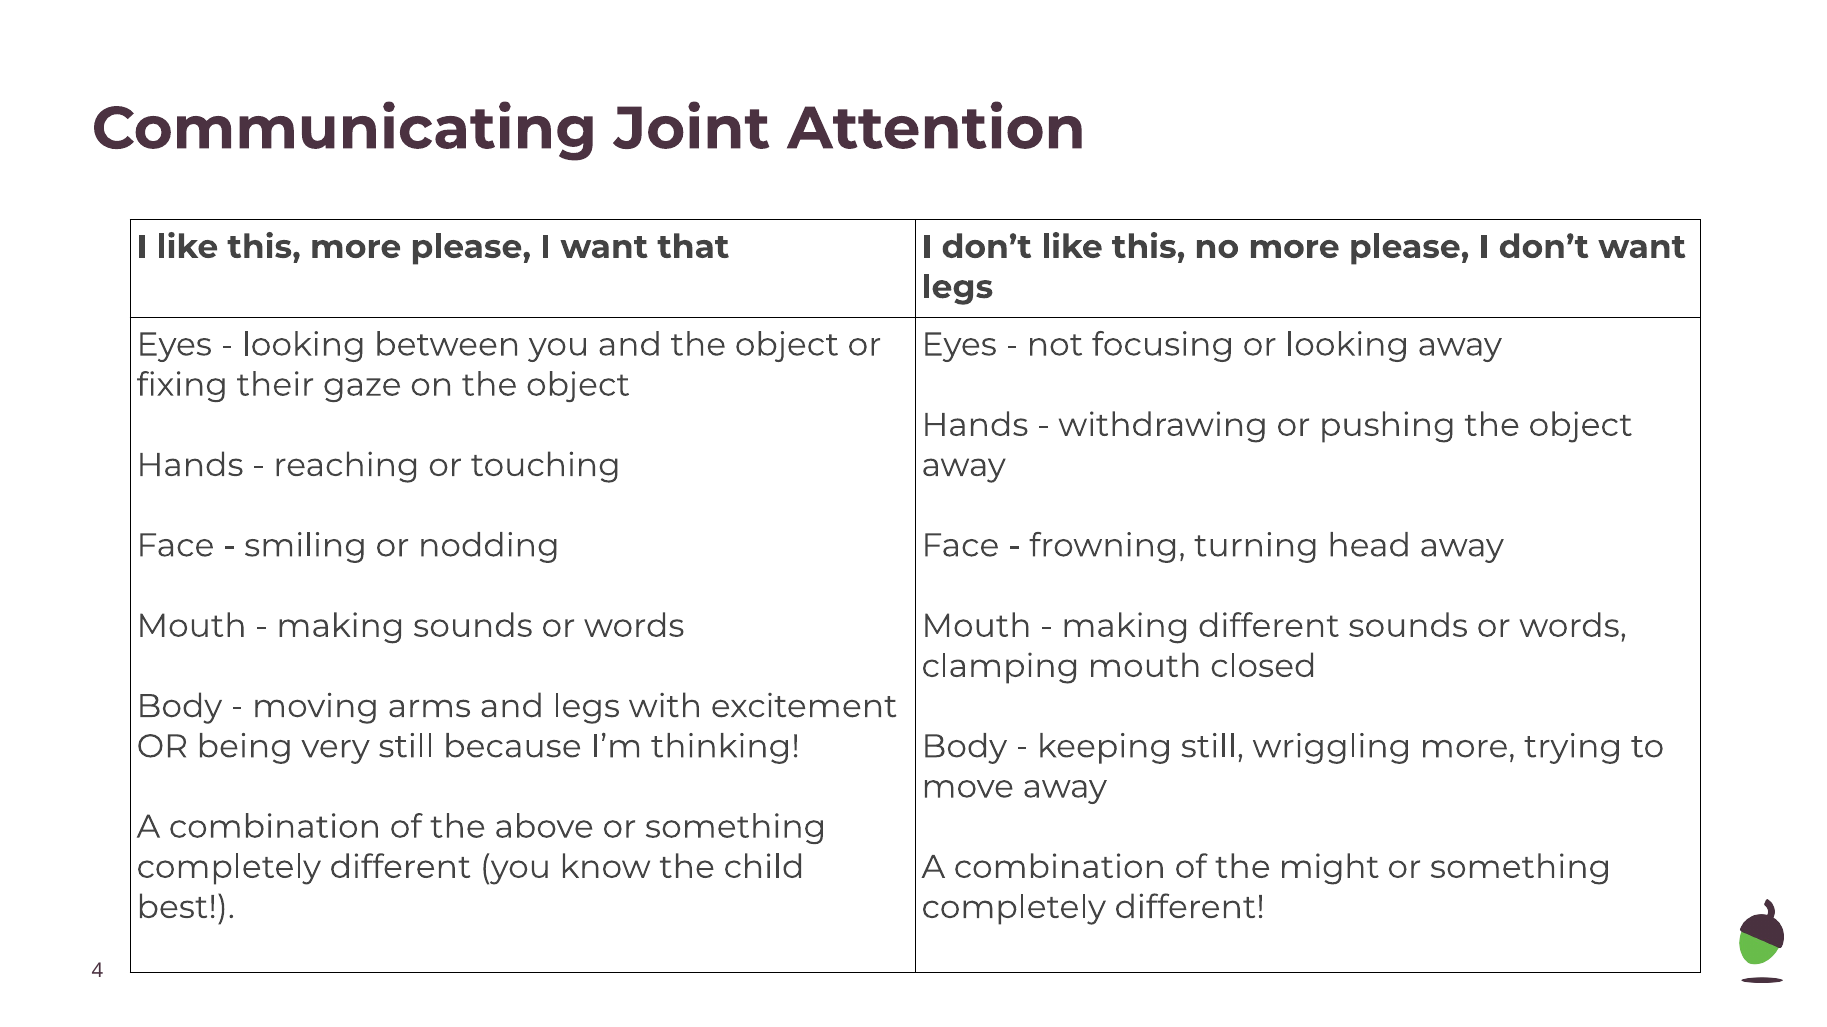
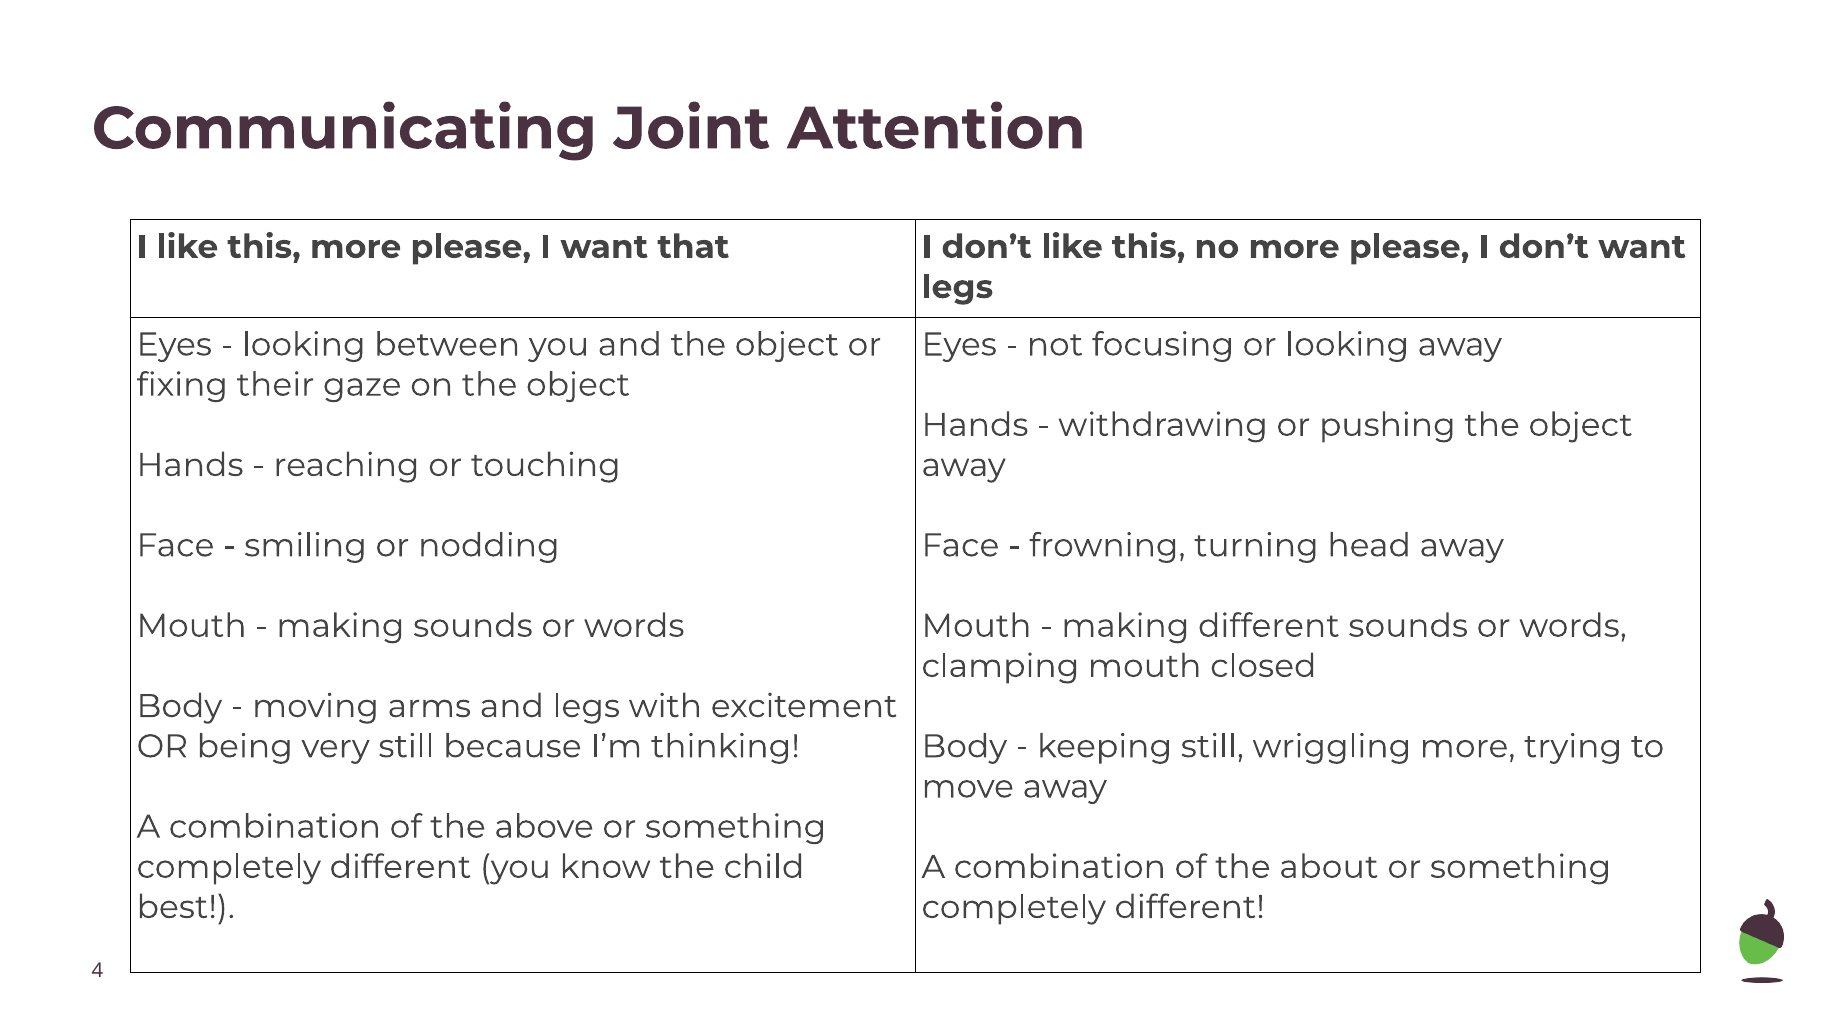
might: might -> about (1329, 868)
